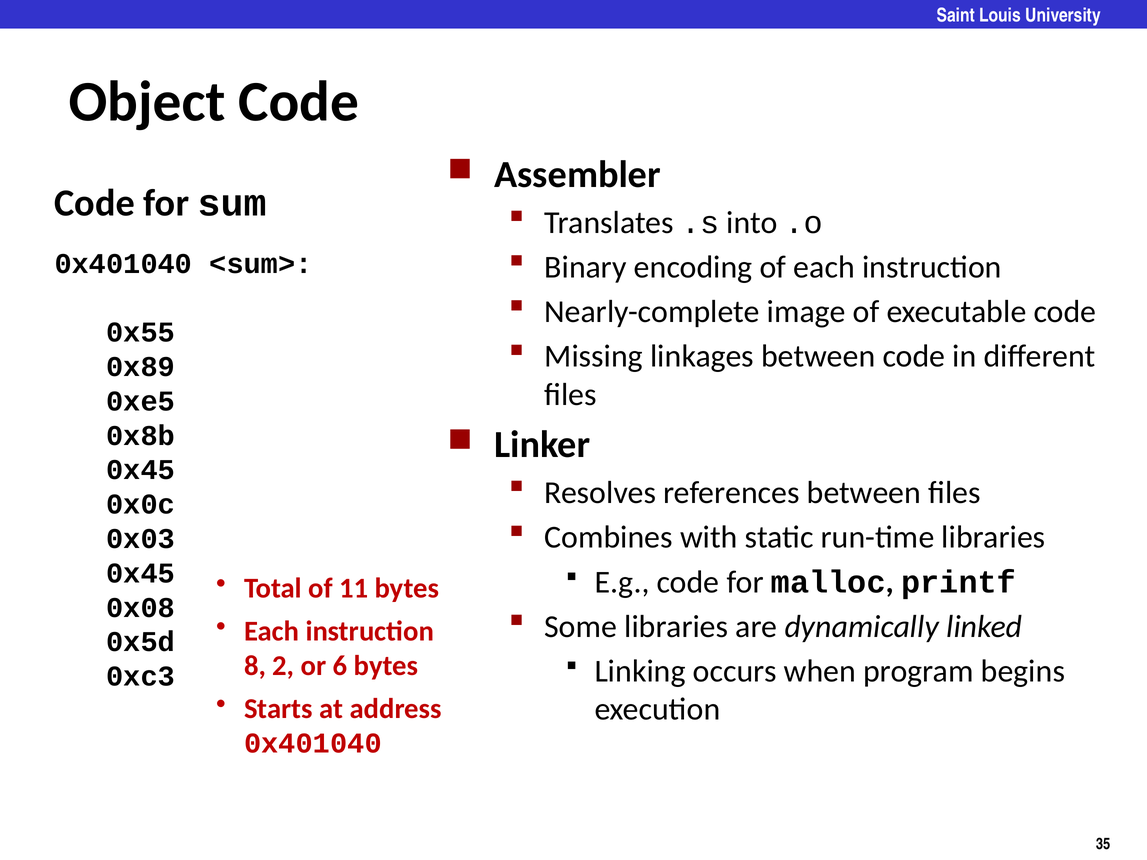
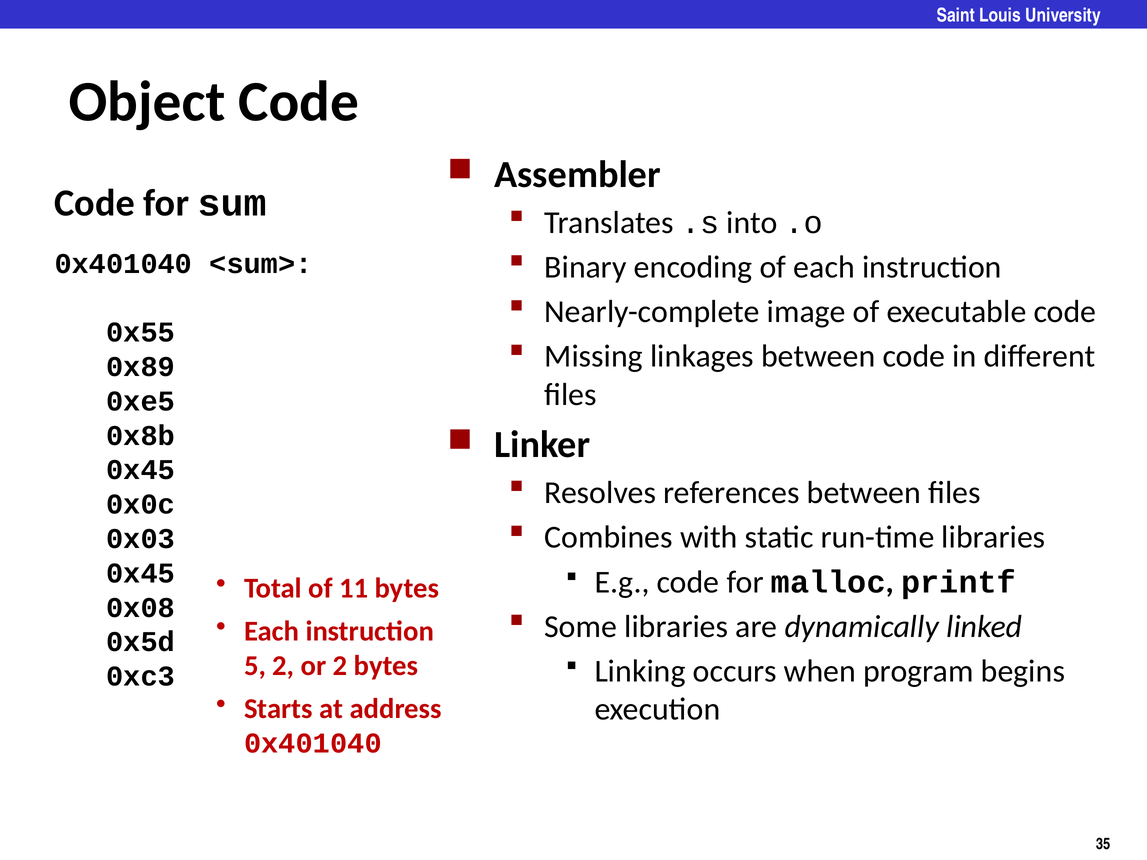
8: 8 -> 5 (255, 666)
or 6: 6 -> 2 (340, 666)
